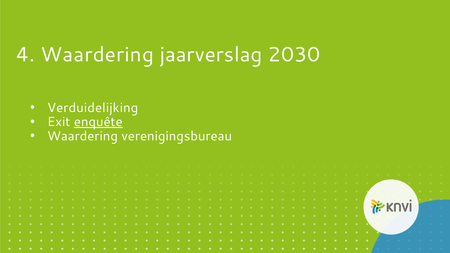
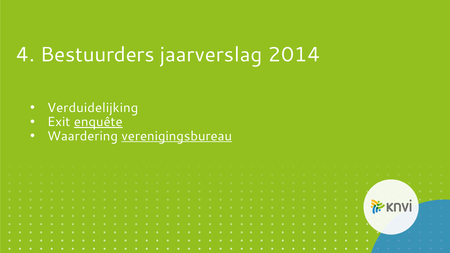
4 Waardering: Waardering -> Bestuurders (97, 55)
2030: 2030 -> 2014 (294, 55)
verenigingsbureau underline: none -> present (177, 136)
